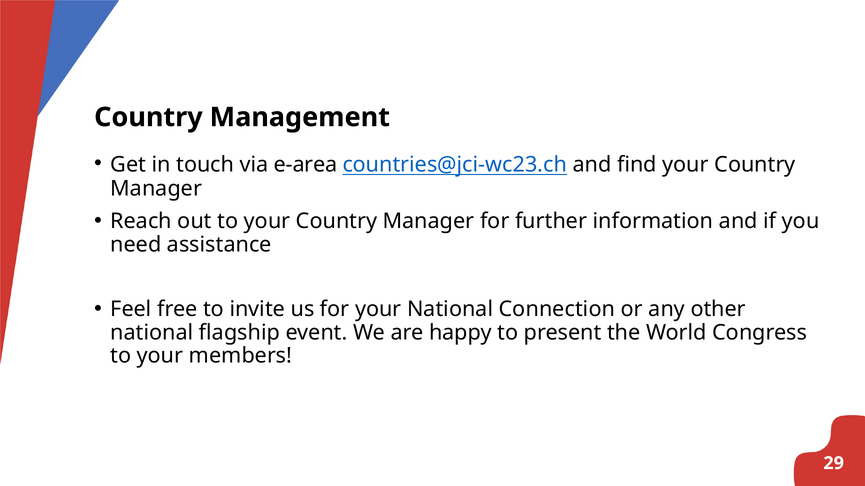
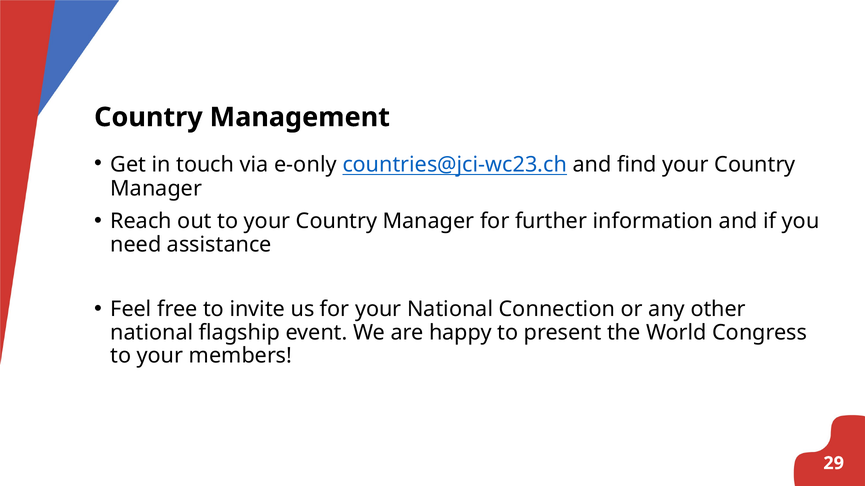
e-area: e-area -> e-only (305, 165)
